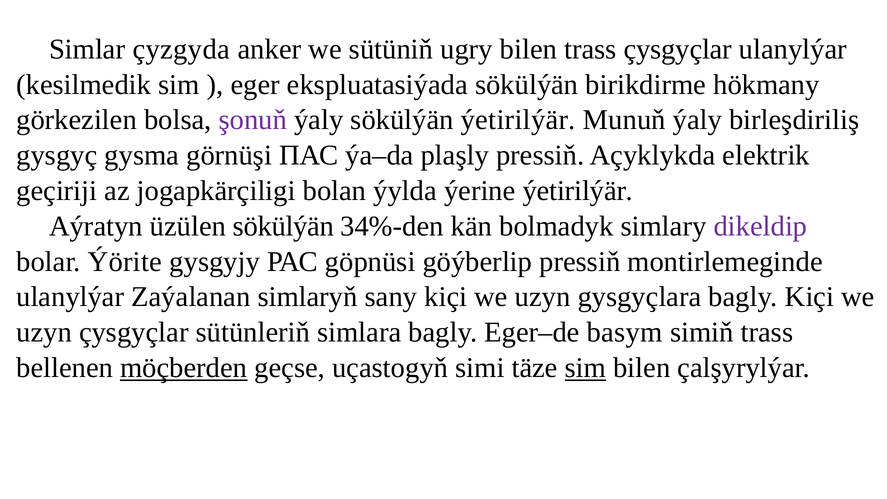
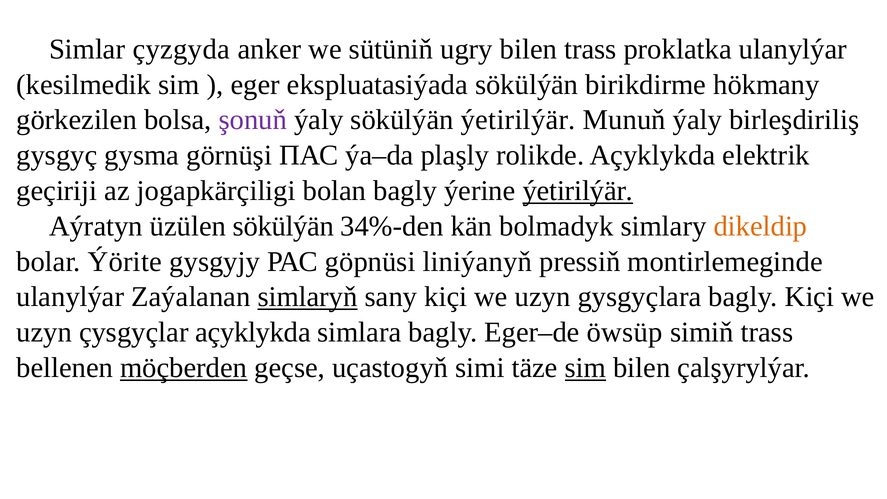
trass çysgyçlar: çysgyçlar -> proklatka (678, 49)
plaşly pressiň: pressiň -> rolikde (540, 155)
bolan ýylda: ýylda -> bagly (405, 191)
ýetirilýär underline: none -> present (578, 191)
dikeldip colour: purple -> orange (760, 226)
göýberlip: göýberlip -> liniýanyň (477, 262)
simlaryň underline: none -> present (308, 297)
çysgyçlar sütünleriň: sütünleriň -> açyklykda (253, 332)
basym: basym -> öwsüp (625, 332)
